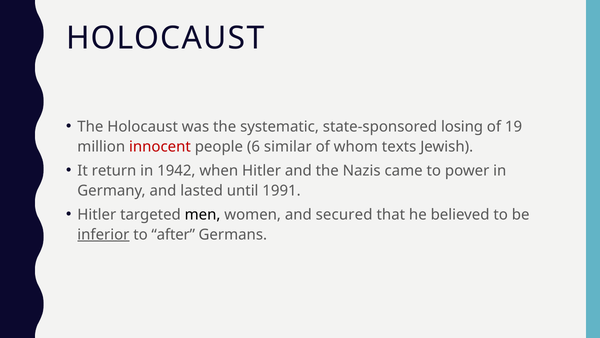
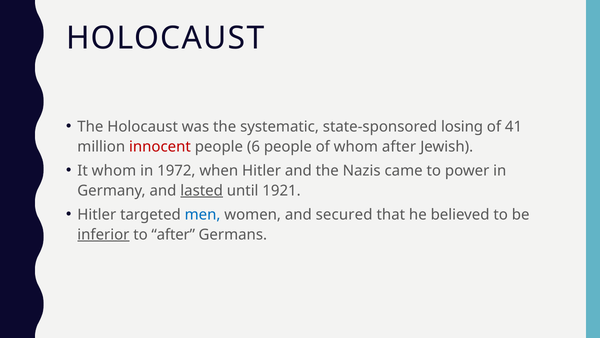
19: 19 -> 41 (514, 127)
6 similar: similar -> people (288, 146)
whom texts: texts -> after (399, 146)
It return: return -> whom (114, 171)
1942: 1942 -> 1972 (176, 171)
lasted underline: none -> present (202, 190)
1991: 1991 -> 1921 (282, 190)
men colour: black -> blue (203, 215)
